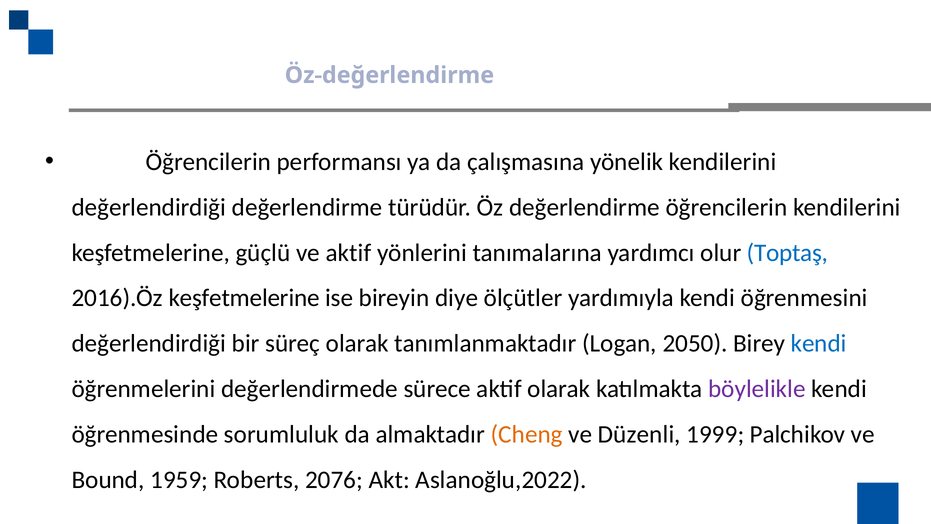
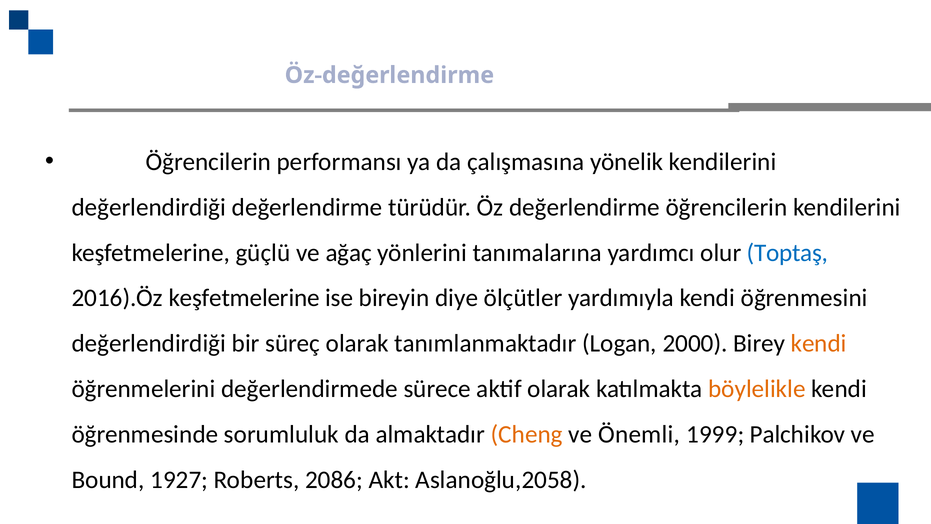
ve aktif: aktif -> ağaç (349, 253)
2050: 2050 -> 2000 (695, 343)
kendi colour: blue -> orange (819, 343)
böylelikle colour: purple -> orange (757, 389)
Düzenli: Düzenli -> Önemli (639, 434)
1959: 1959 -> 1927 (179, 479)
2076: 2076 -> 2086 (334, 479)
Aslanoğlu,2022: Aslanoğlu,2022 -> Aslanoğlu,2058 (501, 479)
